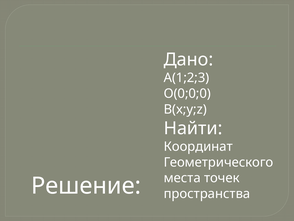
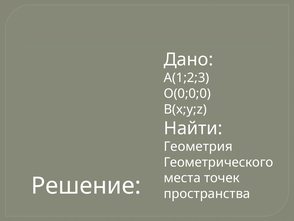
Координат: Координат -> Геометрия (198, 146)
